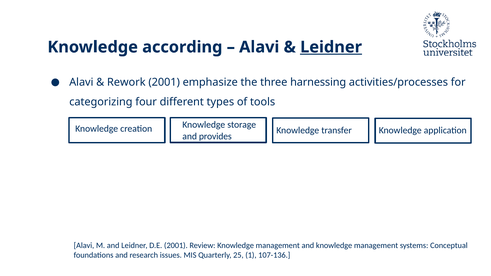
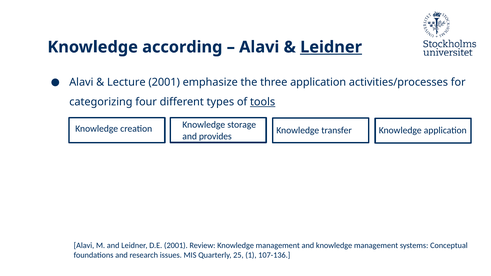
Rework: Rework -> Lecture (126, 82)
three harnessing: harnessing -> application (318, 82)
tools underline: none -> present (263, 102)
